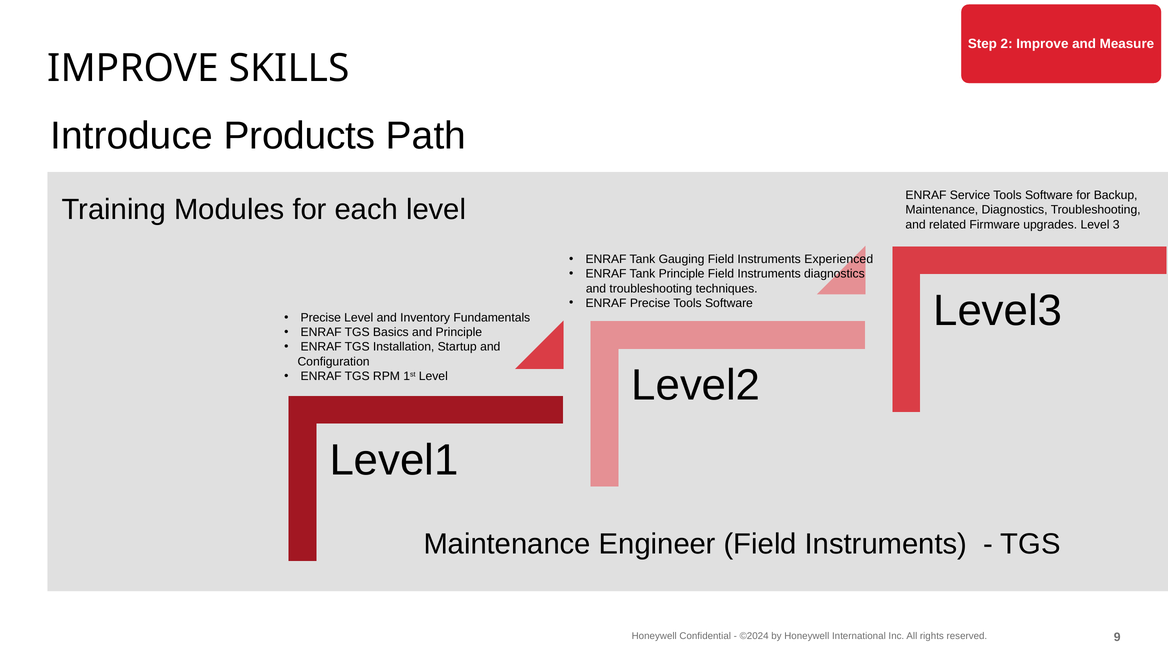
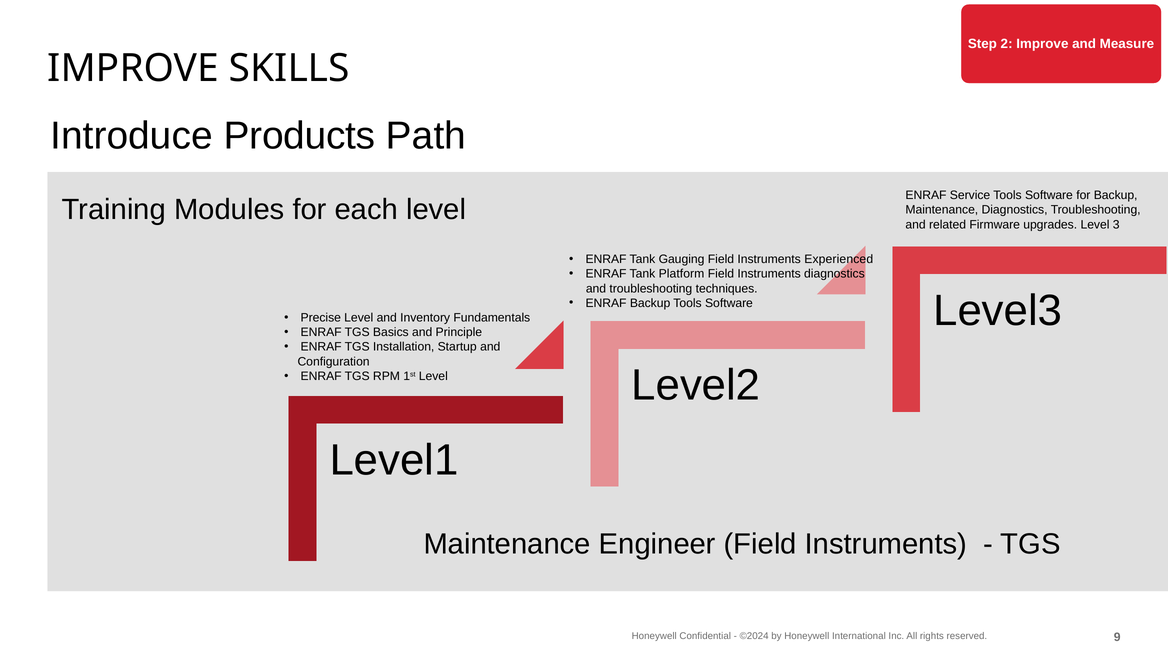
Tank Principle: Principle -> Platform (682, 274)
ENRAF Precise: Precise -> Backup (650, 303)
